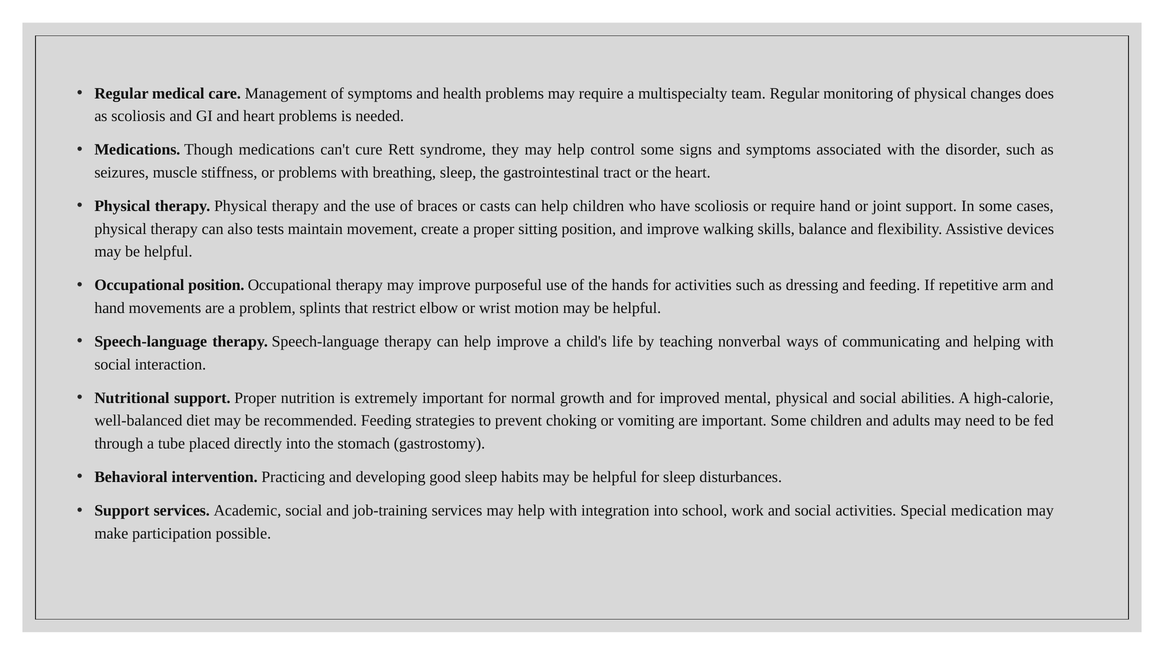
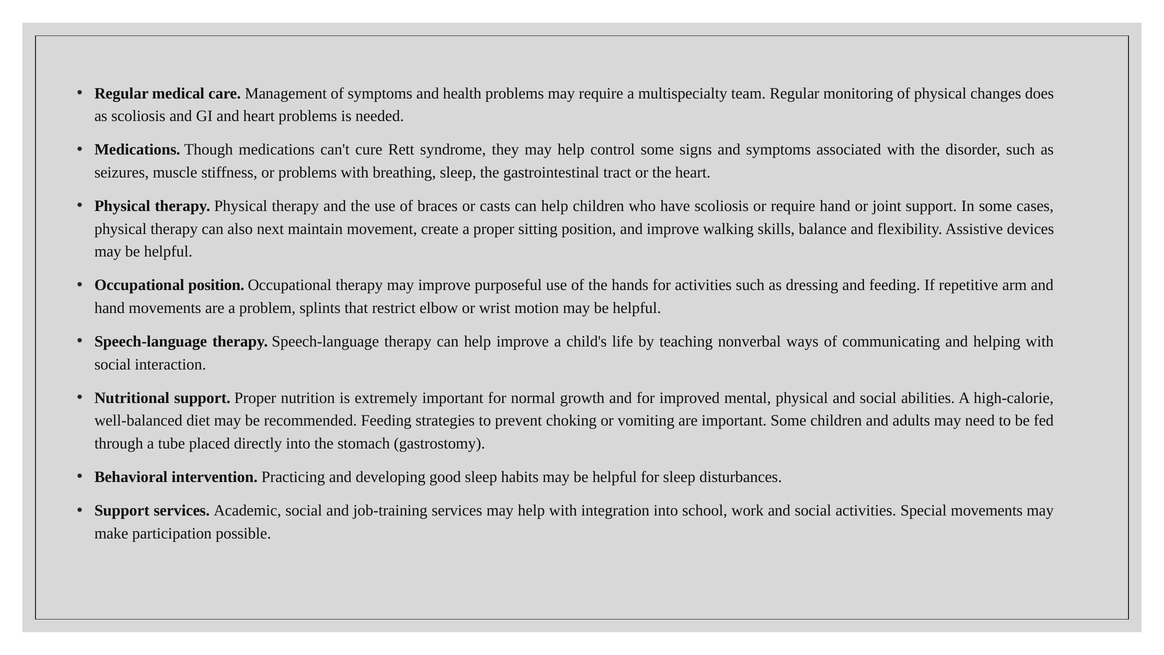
tests: tests -> next (270, 229)
Special medication: medication -> movements (987, 511)
